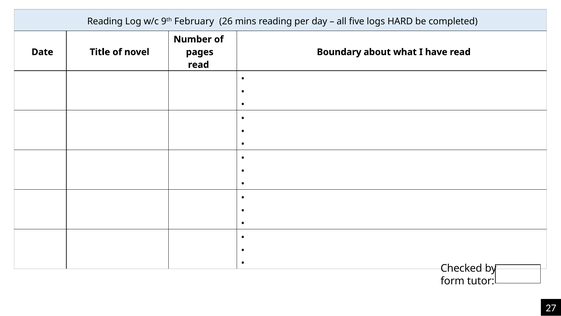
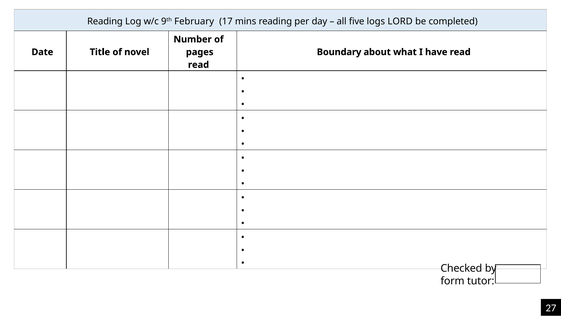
26: 26 -> 17 (226, 21)
HARD: HARD -> LORD (400, 21)
